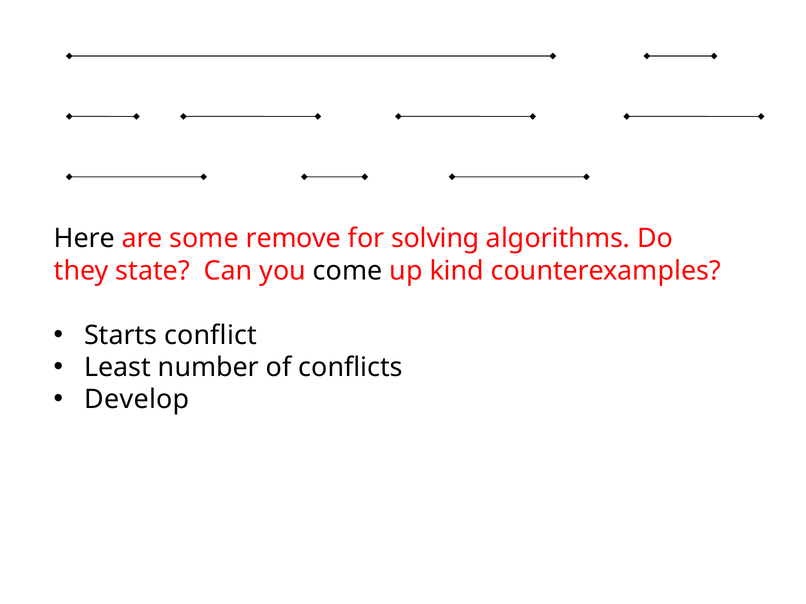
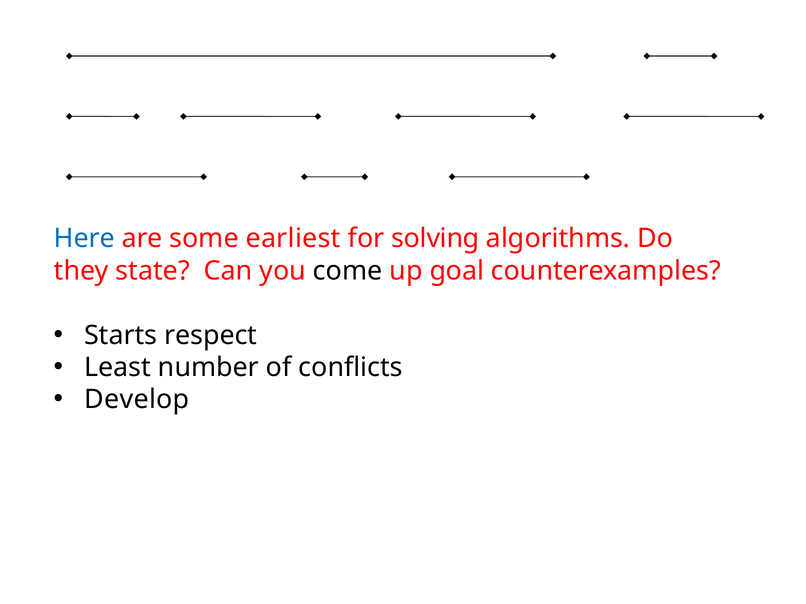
Here colour: black -> blue (84, 239)
remove: remove -> earliest (293, 239)
kind: kind -> goal (457, 271)
conflict: conflict -> respect (211, 335)
